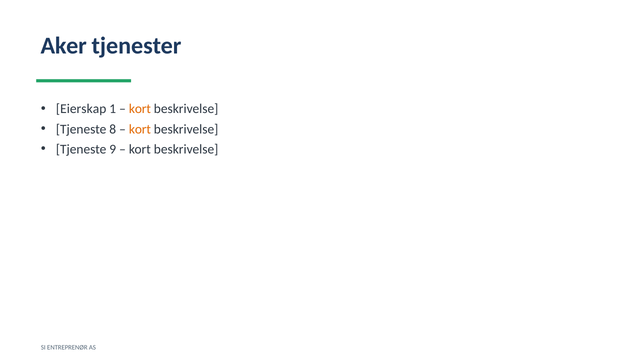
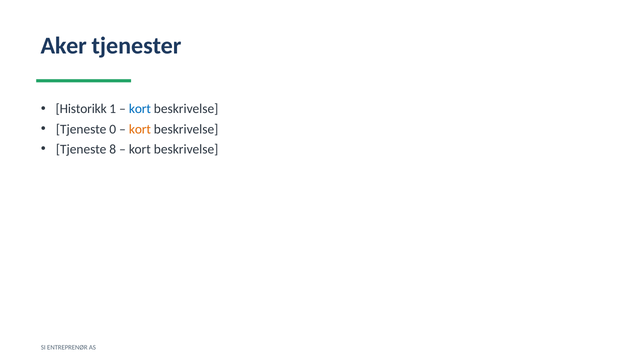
Eierskap: Eierskap -> Historikk (81, 109)
kort colour: orange -> blue (140, 109)
8: 8 -> 0 (113, 129)
9: 9 -> 8 (113, 149)
